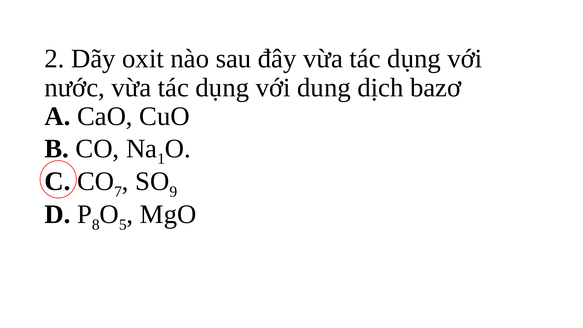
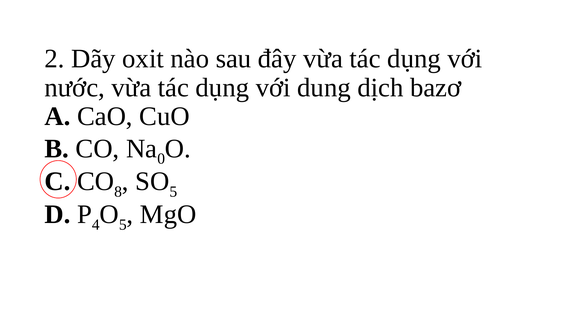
1: 1 -> 0 (161, 159)
7: 7 -> 8 (118, 192)
9: 9 -> 5 (173, 192)
8: 8 -> 4 (96, 225)
